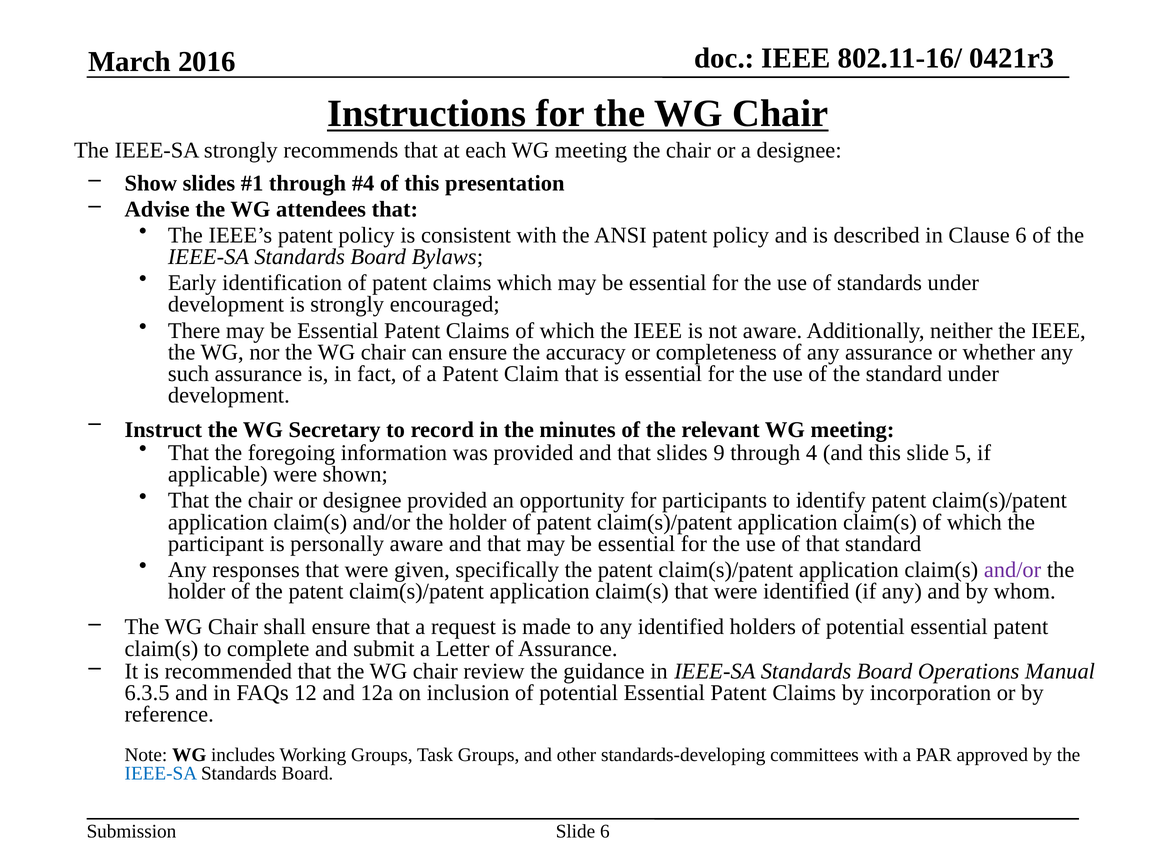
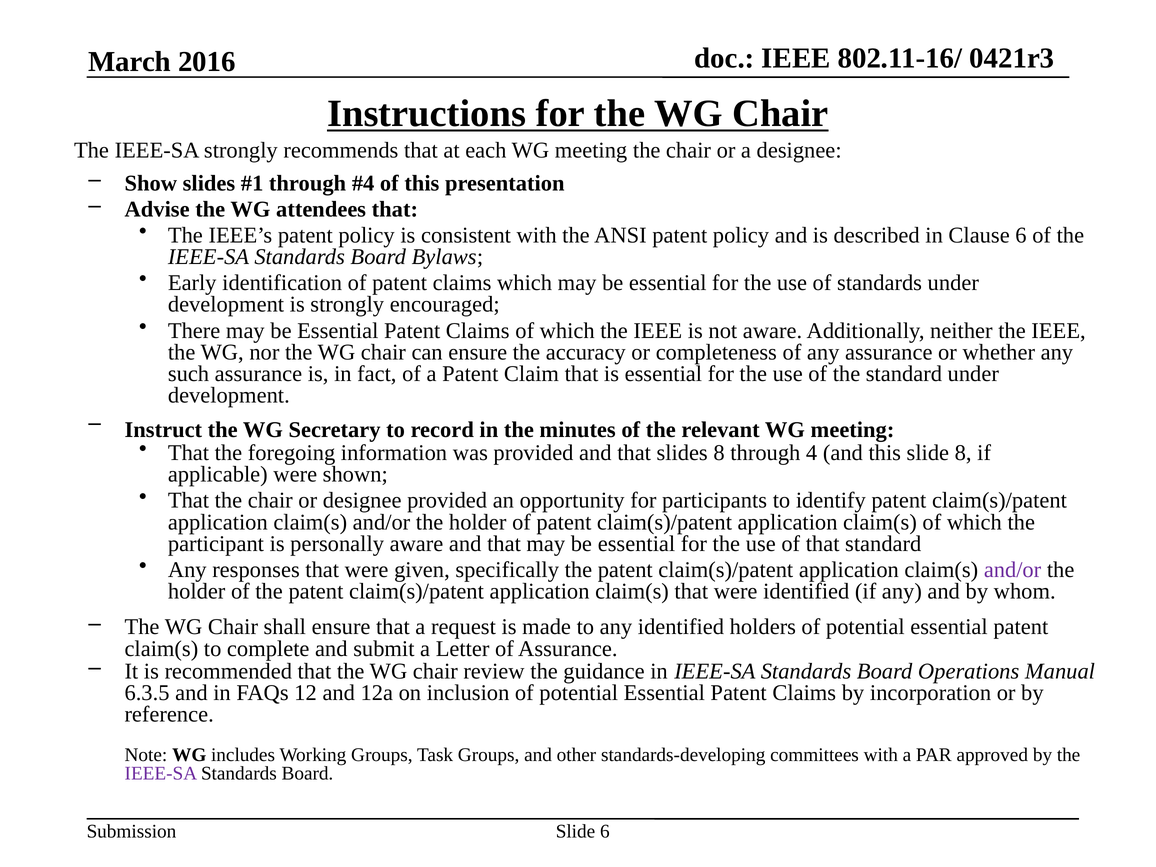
slides 9: 9 -> 8 (719, 453)
slide 5: 5 -> 8 (963, 453)
IEEE-SA colour: blue -> purple (161, 773)
